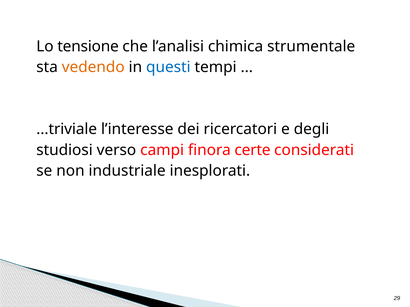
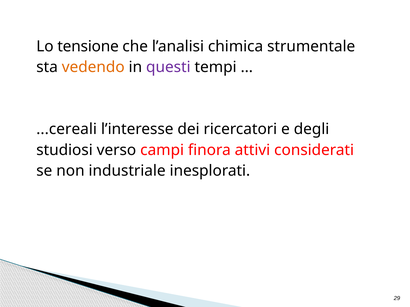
questi colour: blue -> purple (168, 67)
...triviale: ...triviale -> ...cereali (67, 129)
certe: certe -> attivi (252, 150)
